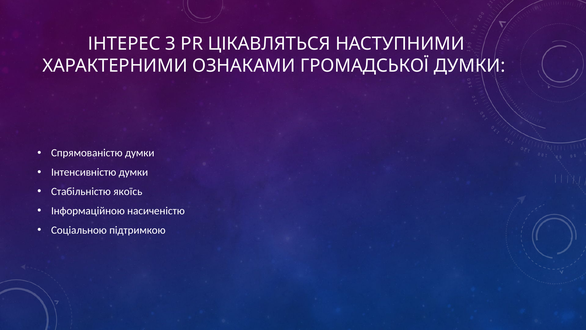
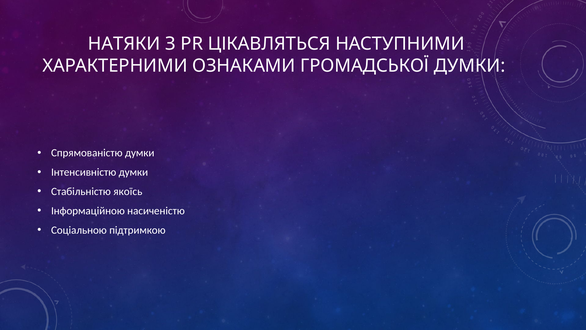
ІНТЕРЕС: ІНТЕРЕС -> НАТЯКИ (124, 44)
